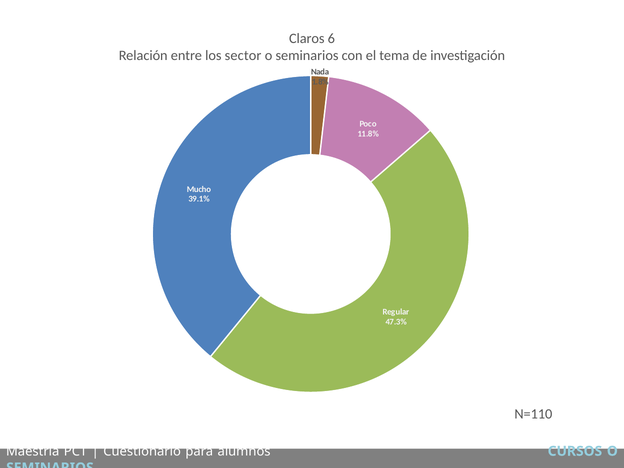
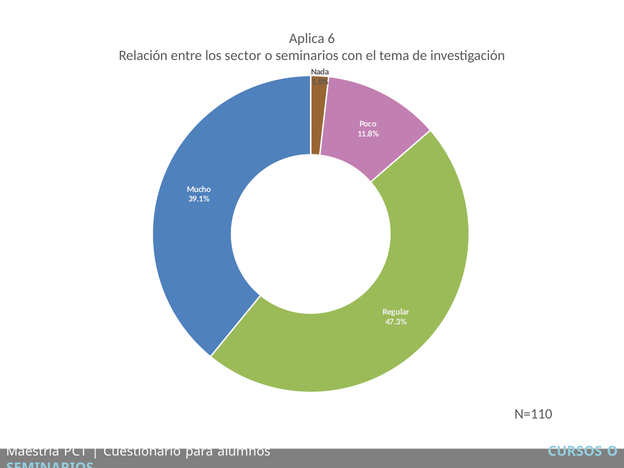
Claros: Claros -> Aplica (307, 38)
